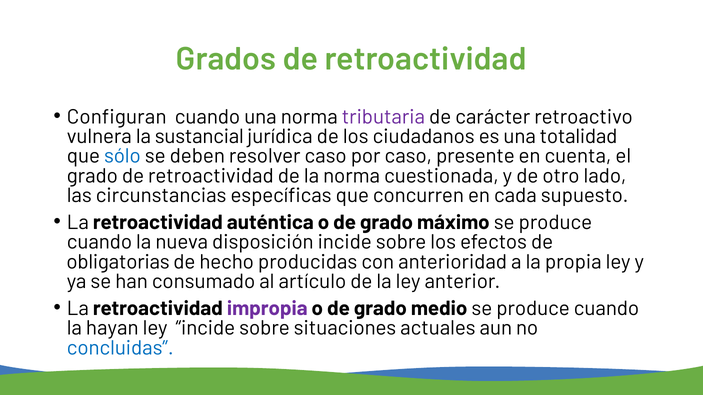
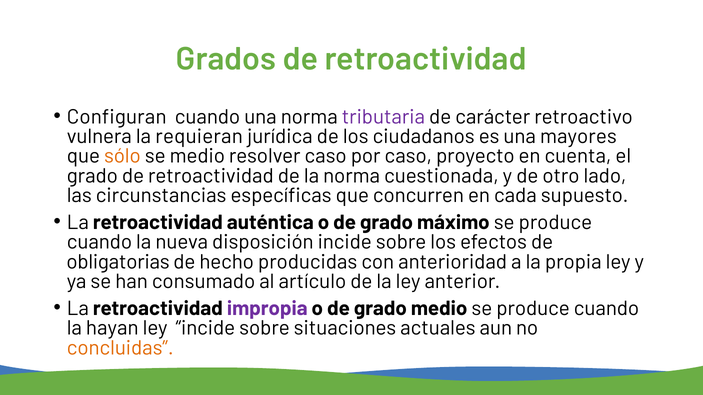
sustancial: sustancial -> requieran (199, 137)
totalidad: totalidad -> mayores (578, 137)
sólo colour: blue -> orange (122, 156)
se deben: deben -> medio (197, 156)
presente: presente -> proyecto (475, 156)
concluidas colour: blue -> orange (120, 348)
